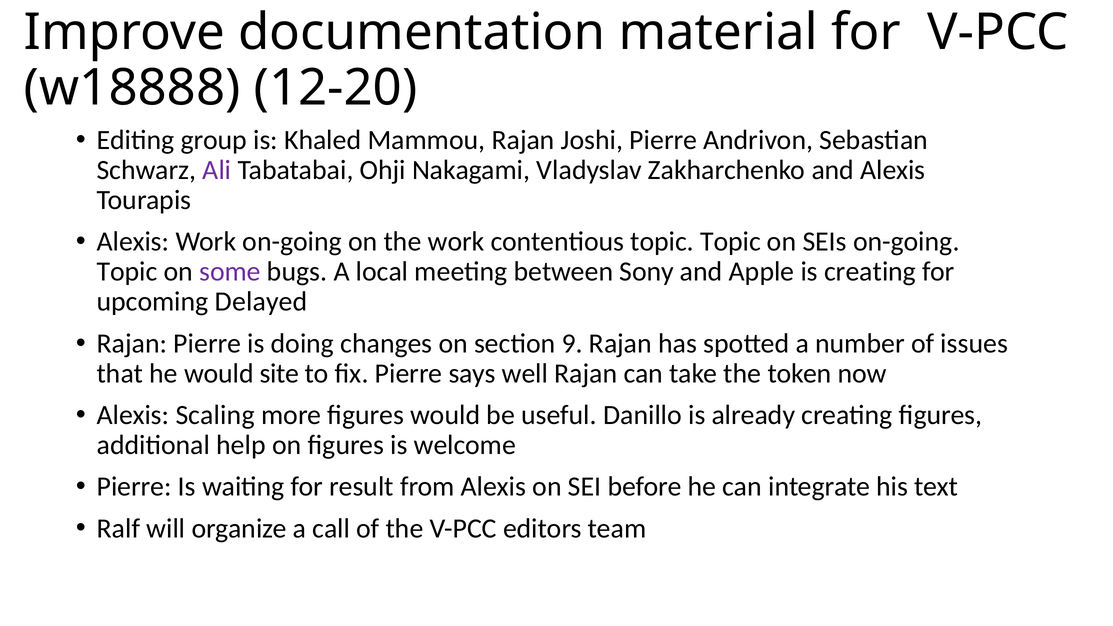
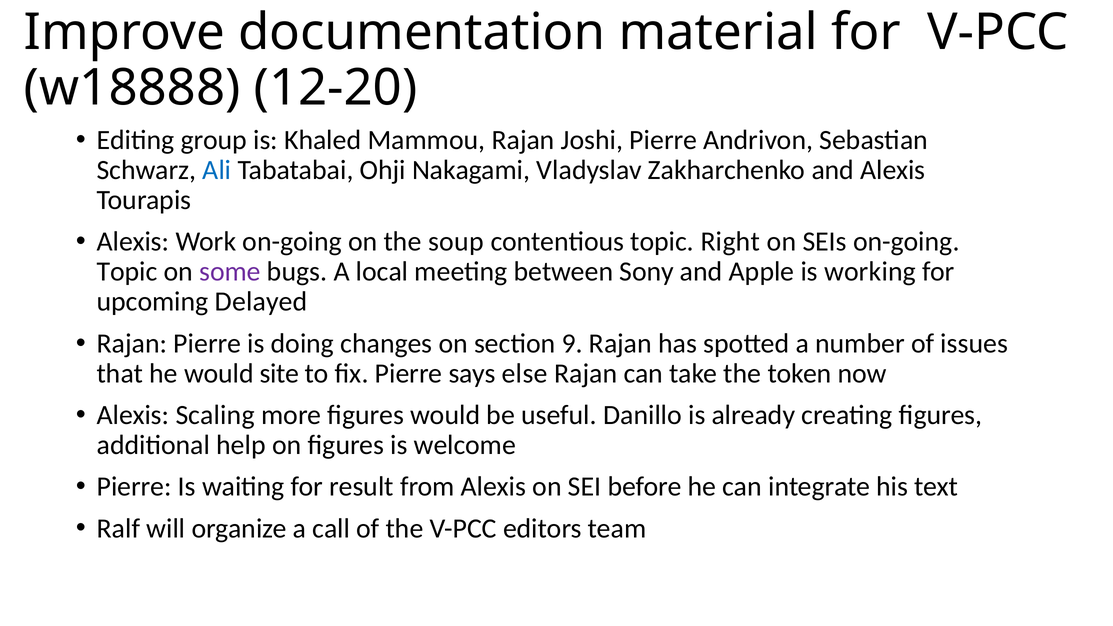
Ali colour: purple -> blue (217, 170)
the work: work -> soup (456, 242)
topic Topic: Topic -> Right (730, 242)
is creating: creating -> working (870, 272)
well: well -> else (525, 374)
